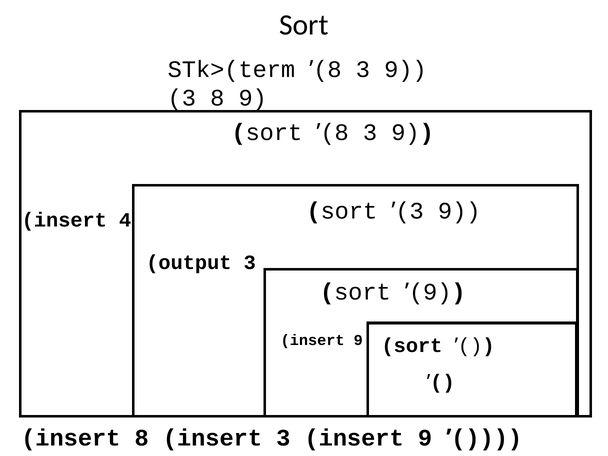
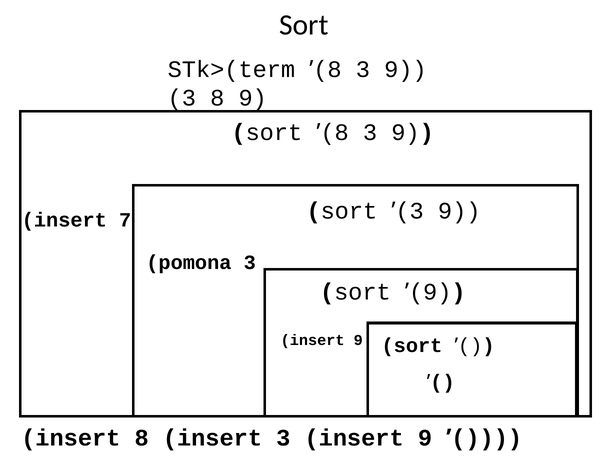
4: 4 -> 7 (125, 220)
output: output -> pomona (189, 263)
